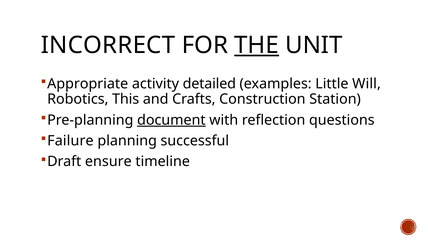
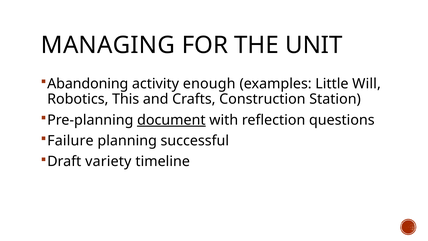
INCORRECT: INCORRECT -> MANAGING (108, 45)
THE underline: present -> none (257, 45)
Appropriate: Appropriate -> Abandoning (88, 84)
detailed: detailed -> enough (209, 84)
ensure: ensure -> variety (108, 161)
